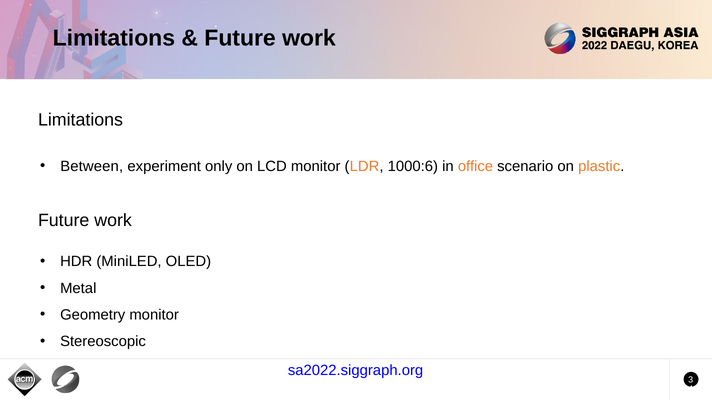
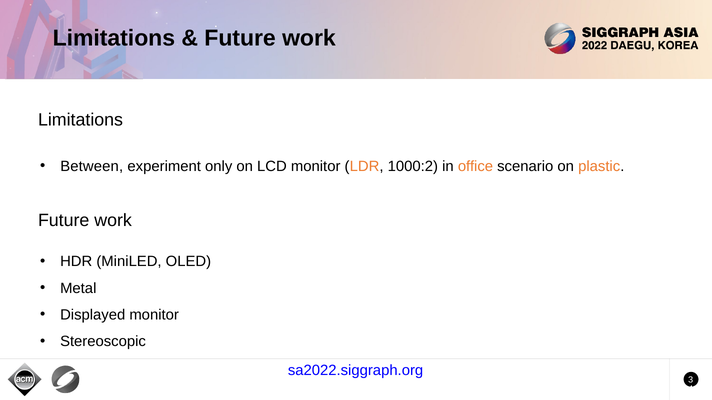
1000:6: 1000:6 -> 1000:2 (413, 167)
Geometry: Geometry -> Displayed (93, 315)
